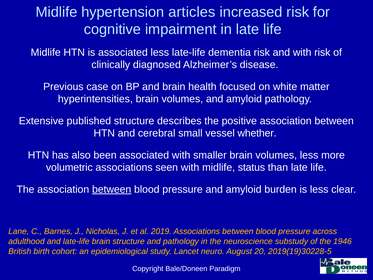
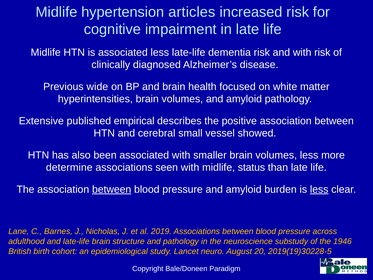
case: case -> wide (97, 87)
published structure: structure -> empirical (134, 121)
whether: whether -> showed (257, 133)
volumetric: volumetric -> determine (69, 167)
less underline: none -> present (319, 189)
